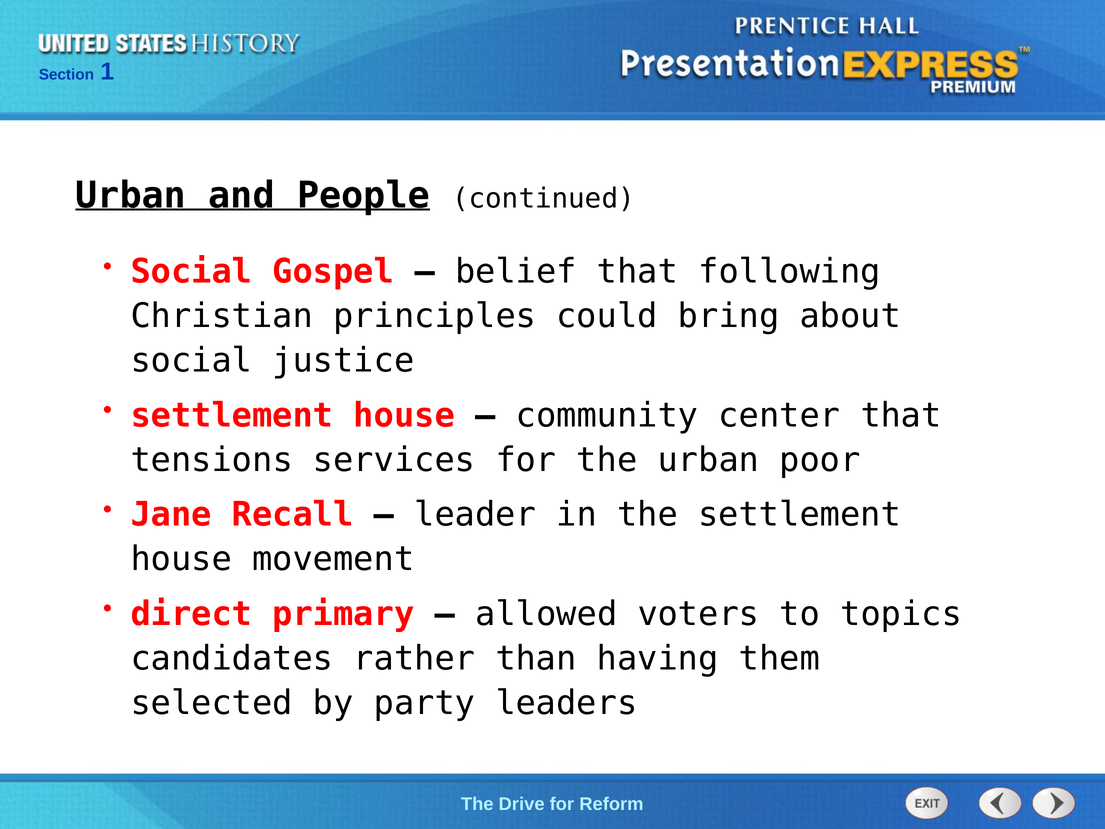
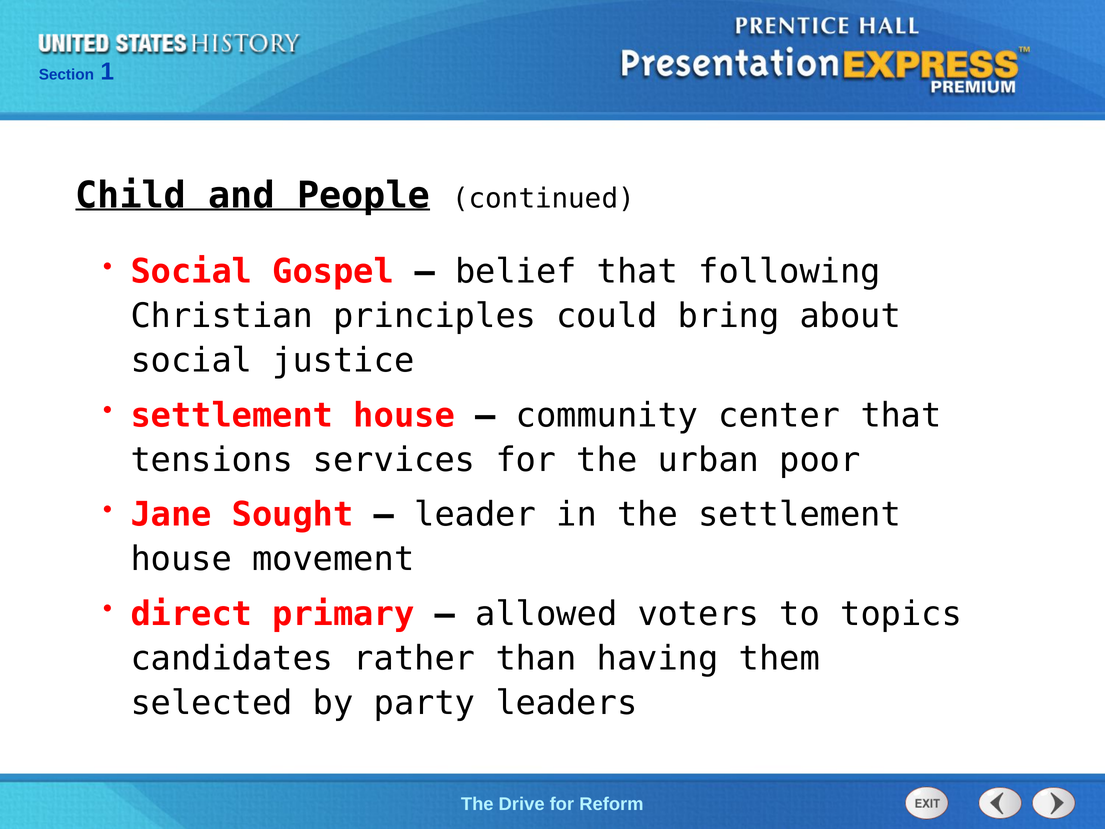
Urban: Urban -> Child (131, 196)
Recall: Recall -> Sought (293, 514)
